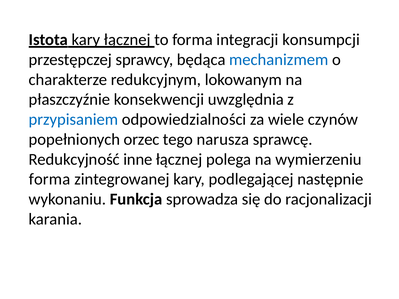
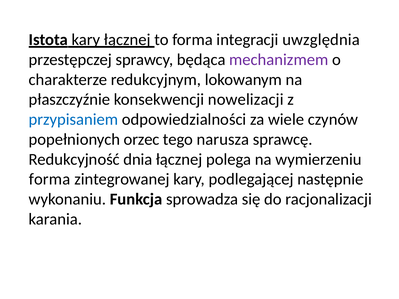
konsumpcji: konsumpcji -> uwzględnia (321, 40)
mechanizmem colour: blue -> purple (279, 60)
uwzględnia: uwzględnia -> nowelizacji (246, 100)
inne: inne -> dnia (138, 159)
